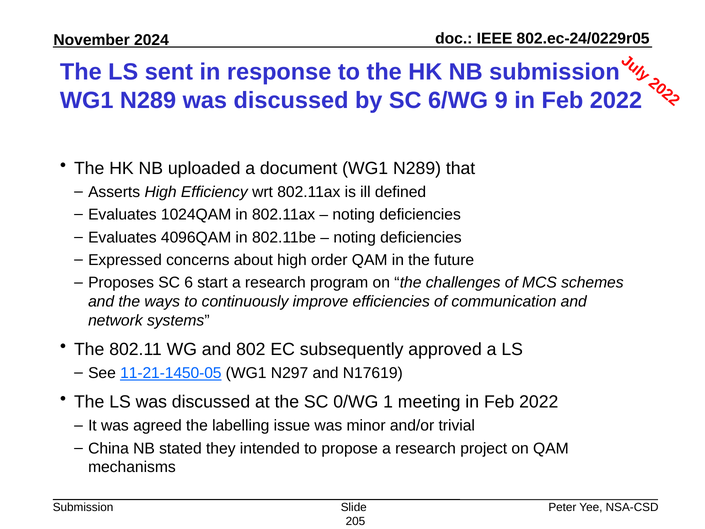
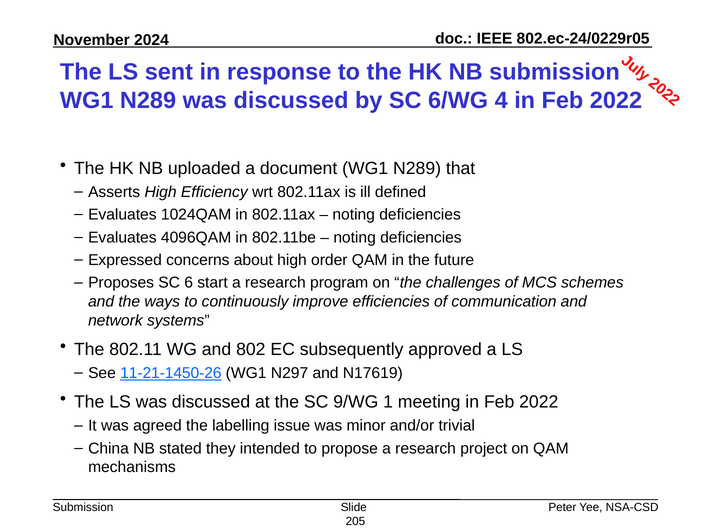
9: 9 -> 4 (501, 100)
11-21-1450-05: 11-21-1450-05 -> 11-21-1450-26 (171, 373)
0/WG: 0/WG -> 9/WG (356, 402)
